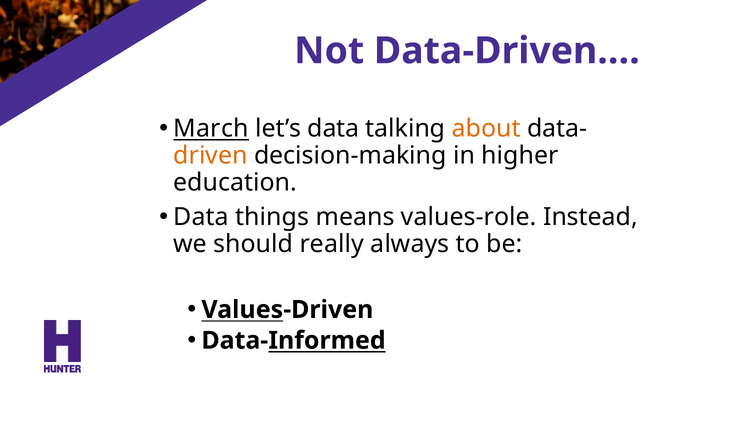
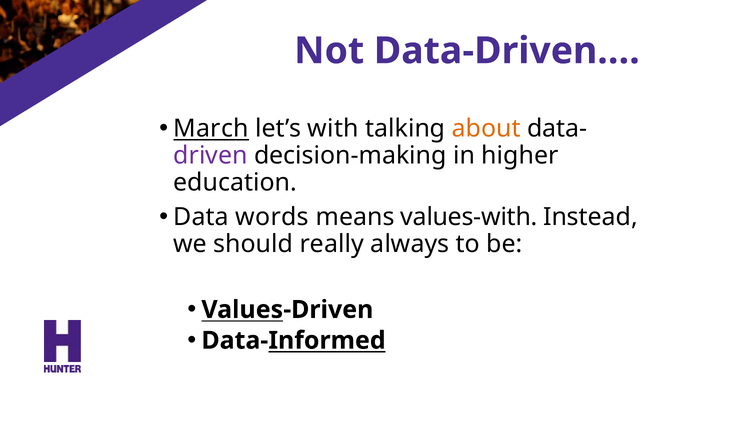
let’s data: data -> with (333, 128)
driven colour: orange -> purple (210, 155)
things: things -> words (272, 217)
values-role: values-role -> values-with (469, 217)
